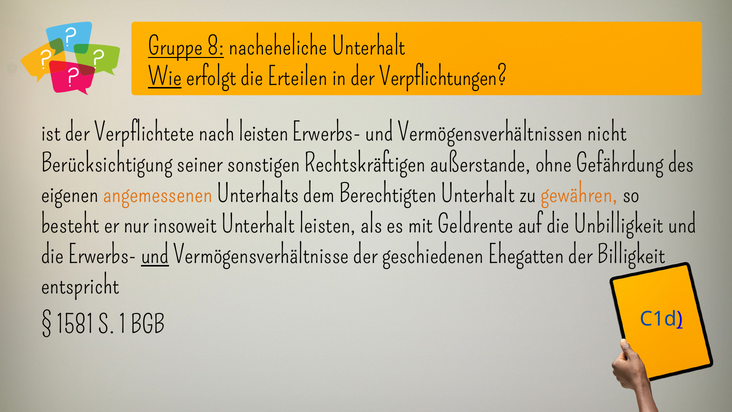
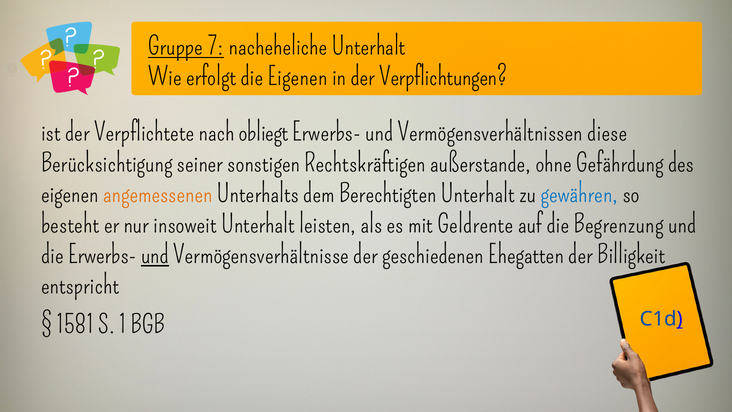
8: 8 -> 7 (216, 46)
Wie underline: present -> none (165, 77)
die Erteilen: Erteilen -> Eigenen (298, 77)
nach leisten: leisten -> obliegt (264, 133)
nicht: nicht -> diese (607, 133)
gewähren colour: orange -> blue (579, 194)
Unbilligkeit: Unbilligkeit -> Begrenzung (619, 224)
